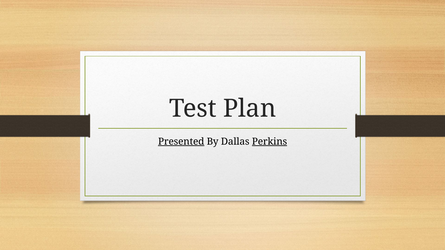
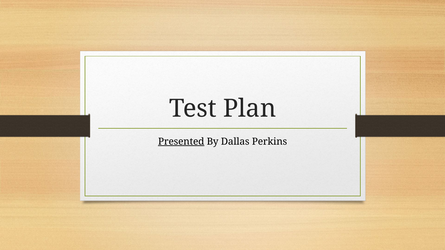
Perkins underline: present -> none (270, 142)
